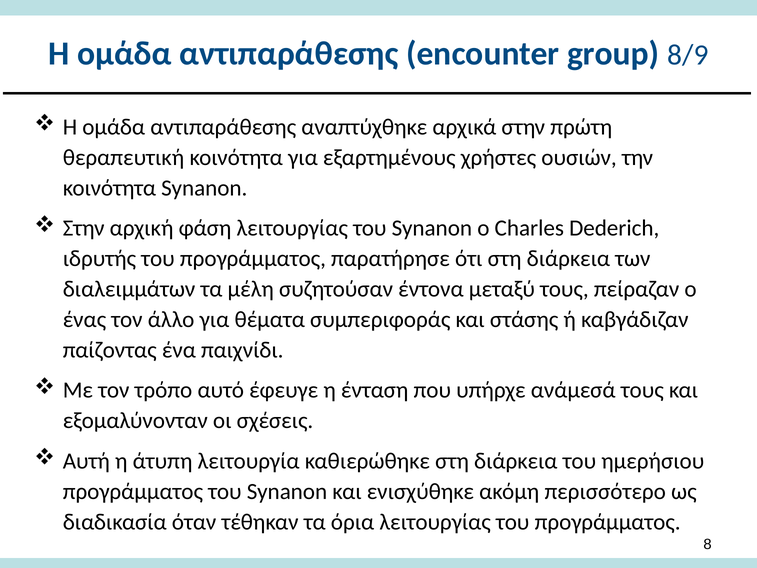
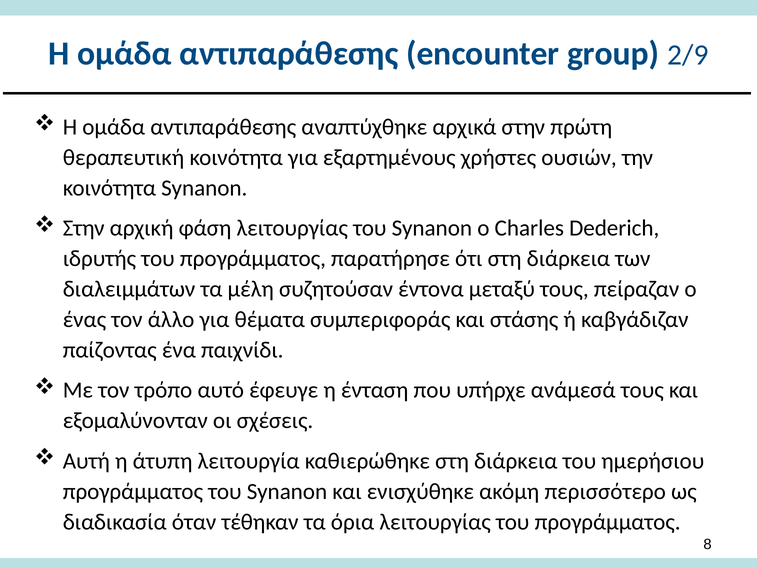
8/9: 8/9 -> 2/9 (688, 55)
